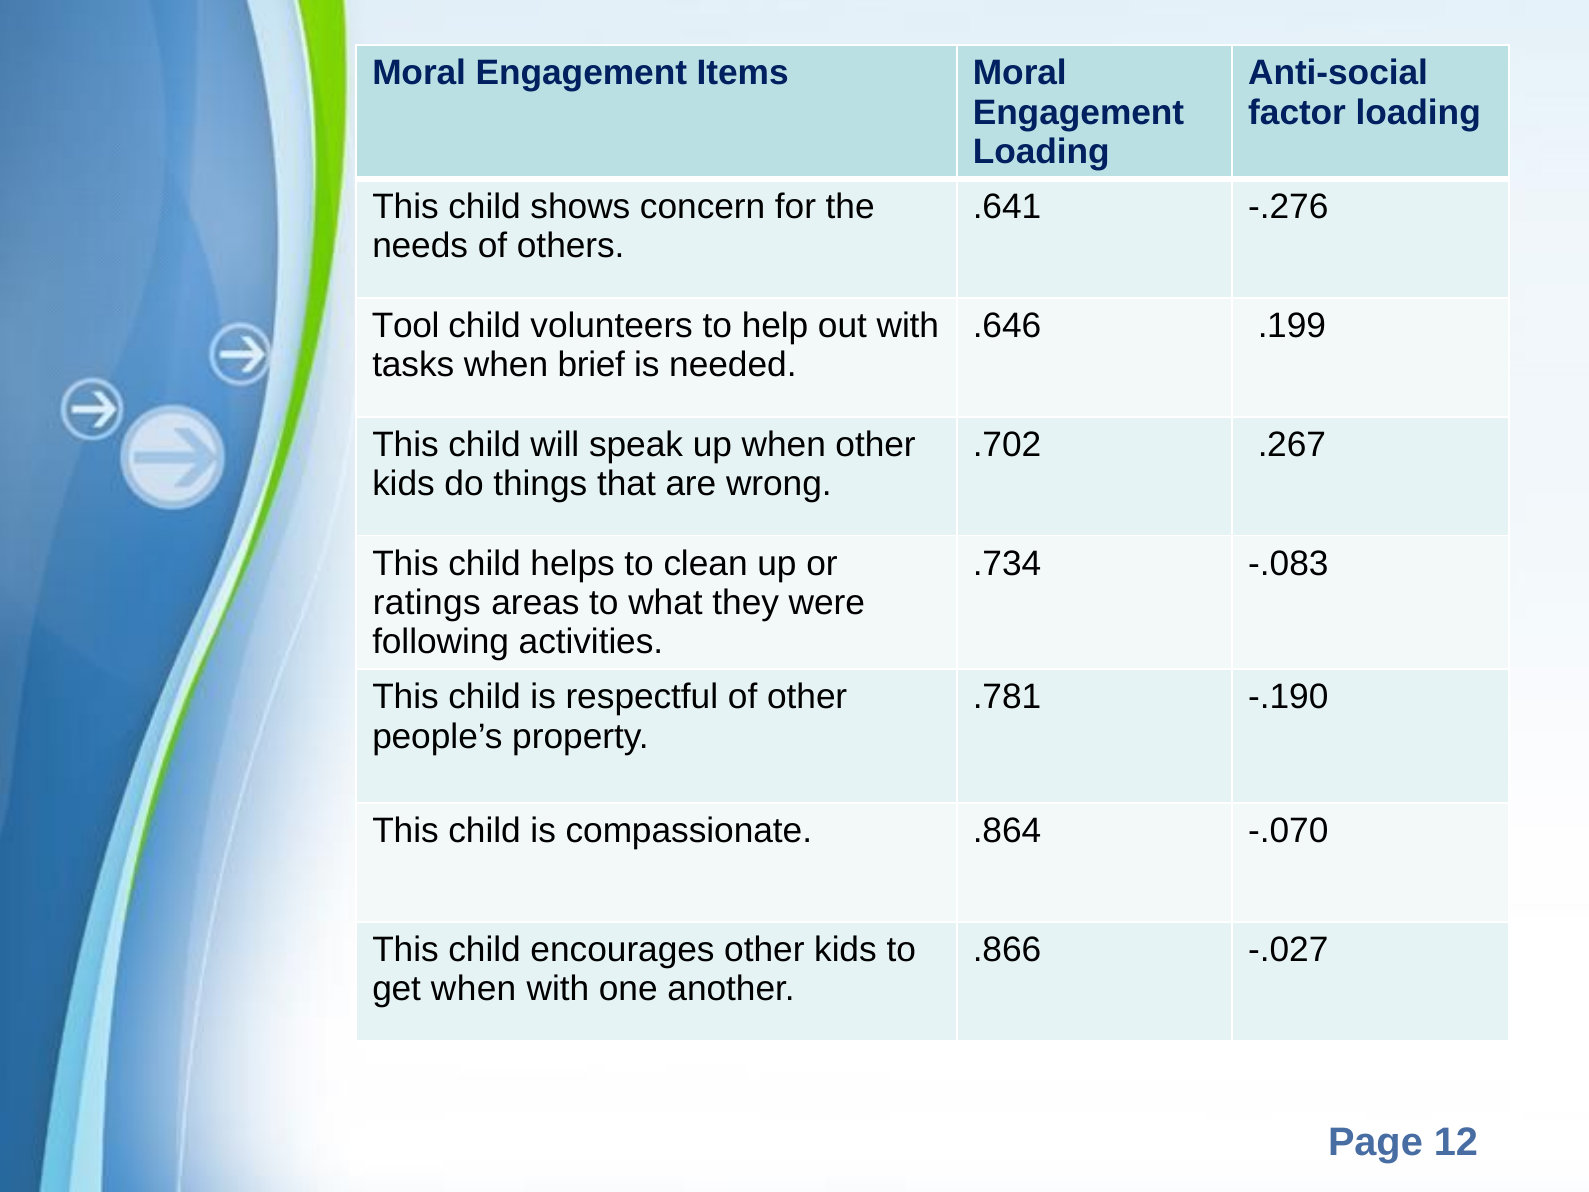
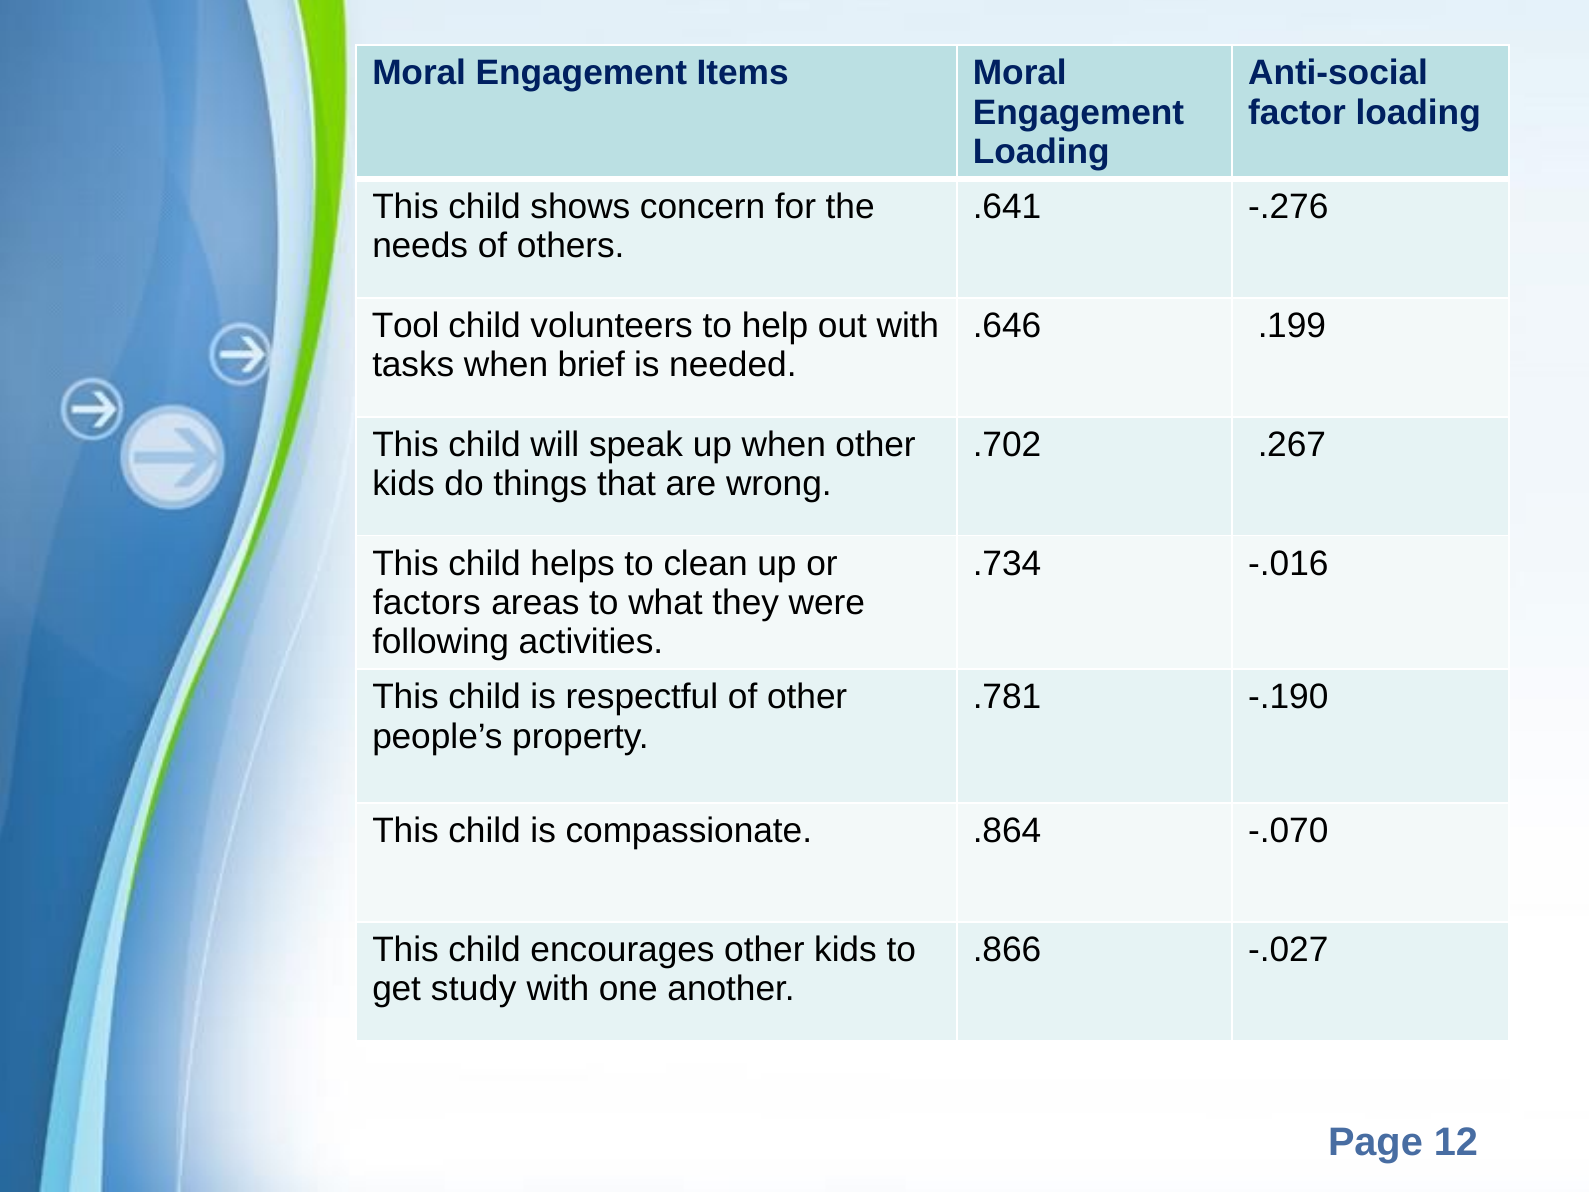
-.083: -.083 -> -.016 (1288, 564)
ratings: ratings -> factors (427, 603)
get when: when -> study (474, 989)
